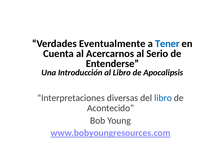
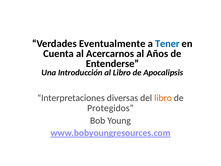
Serio: Serio -> Años (157, 54)
libro colour: blue -> orange (163, 98)
Acontecido: Acontecido -> Protegidos (110, 108)
